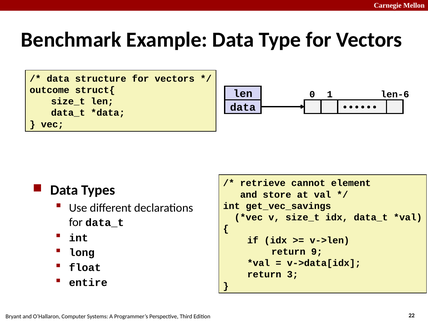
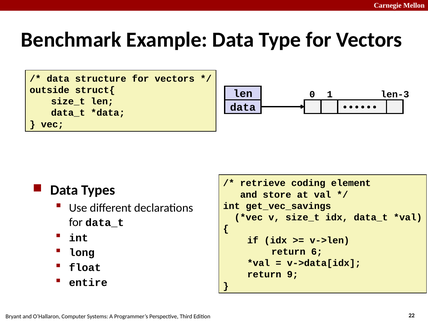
outcome: outcome -> outside (50, 90)
len-6: len-6 -> len-3 (395, 94)
cannot: cannot -> coding (308, 183)
9: 9 -> 6 (317, 252)
3: 3 -> 9 (293, 274)
